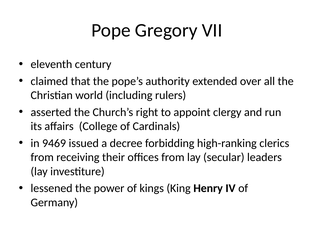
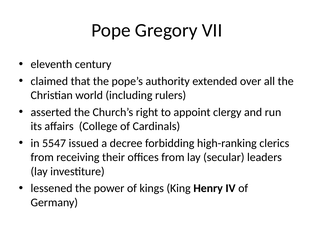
9469: 9469 -> 5547 (54, 144)
